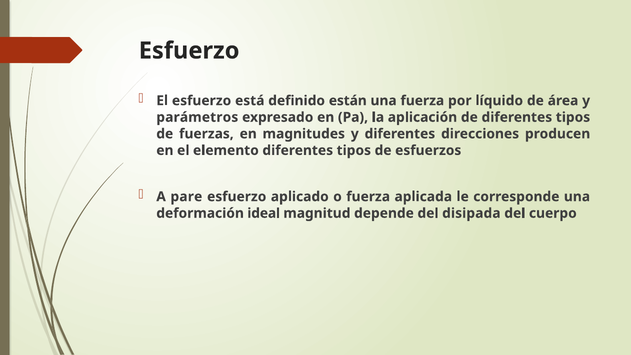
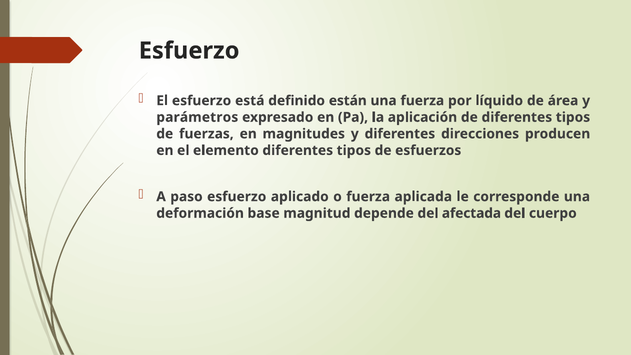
pare: pare -> paso (186, 197)
ideal: ideal -> base (264, 213)
disipada: disipada -> afectada (471, 213)
